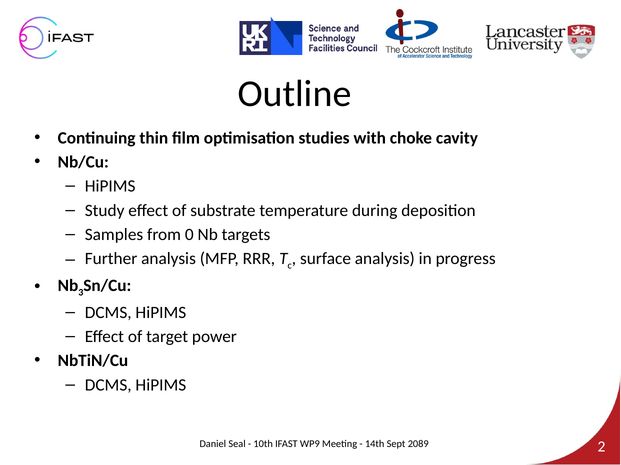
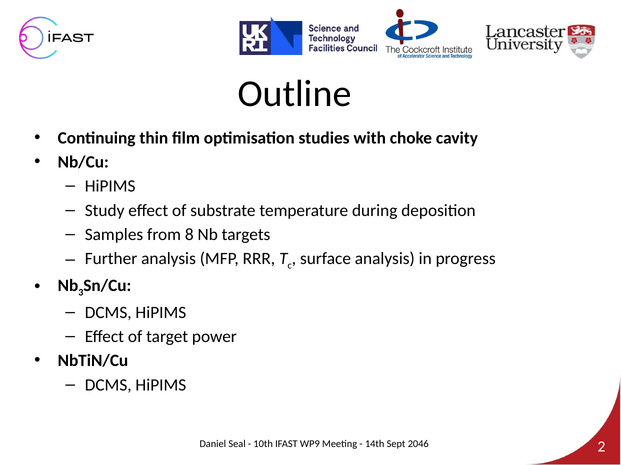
0: 0 -> 8 (189, 235)
2089: 2089 -> 2046 (418, 445)
